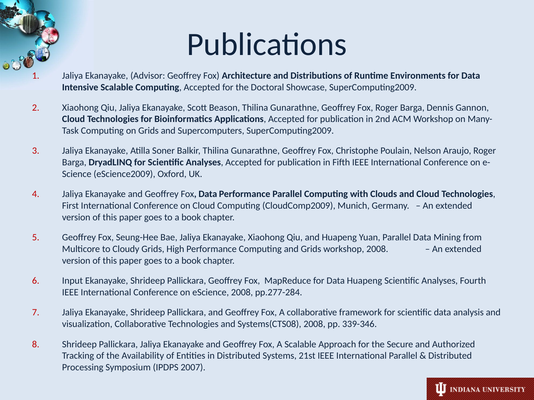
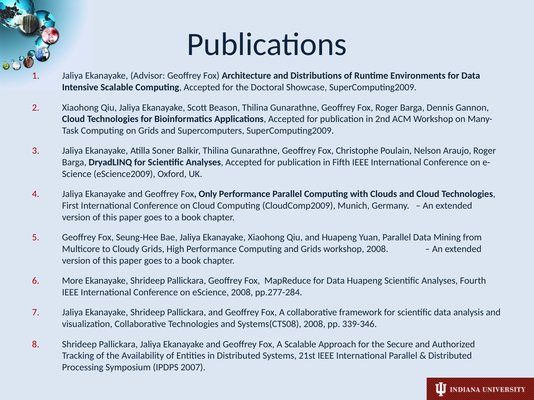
Fox Data: Data -> Only (208, 194)
Input: Input -> More (73, 281)
